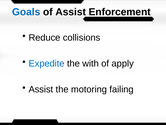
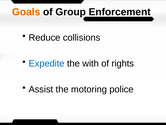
Goals colour: blue -> orange (26, 12)
of Assist: Assist -> Group (71, 12)
apply: apply -> rights (123, 63)
failing: failing -> police (122, 89)
